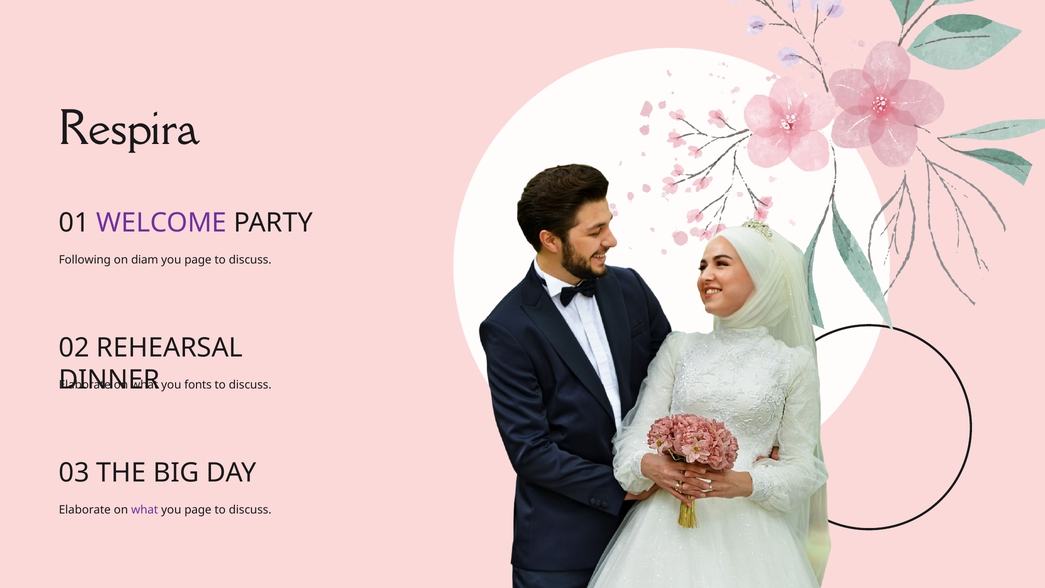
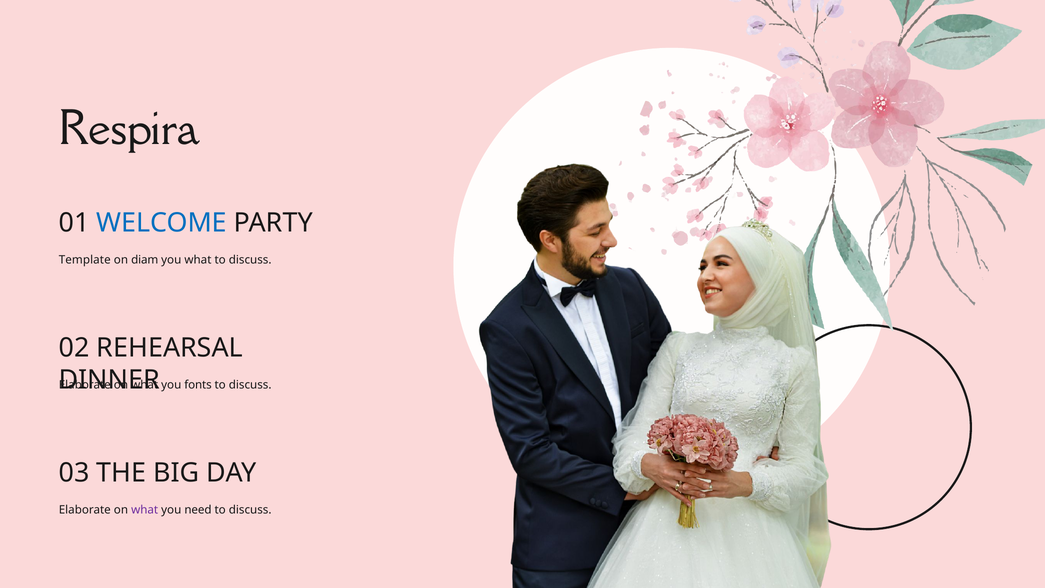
WELCOME colour: purple -> blue (162, 223)
Following: Following -> Template (85, 260)
page: page -> what (198, 260)
page: page -> need (198, 510)
